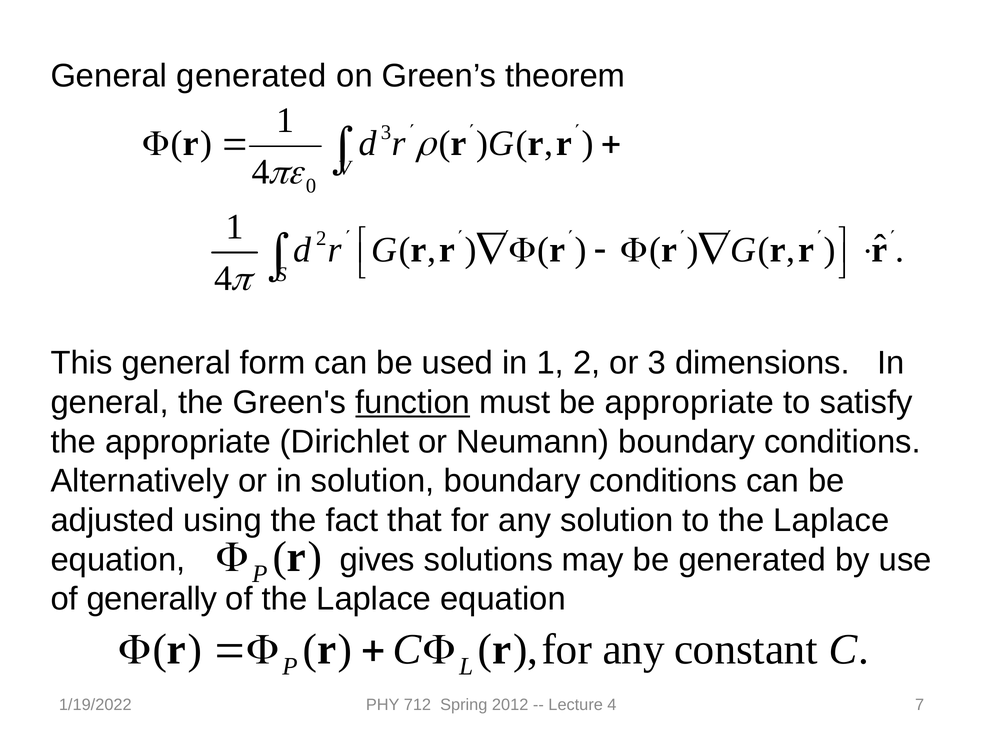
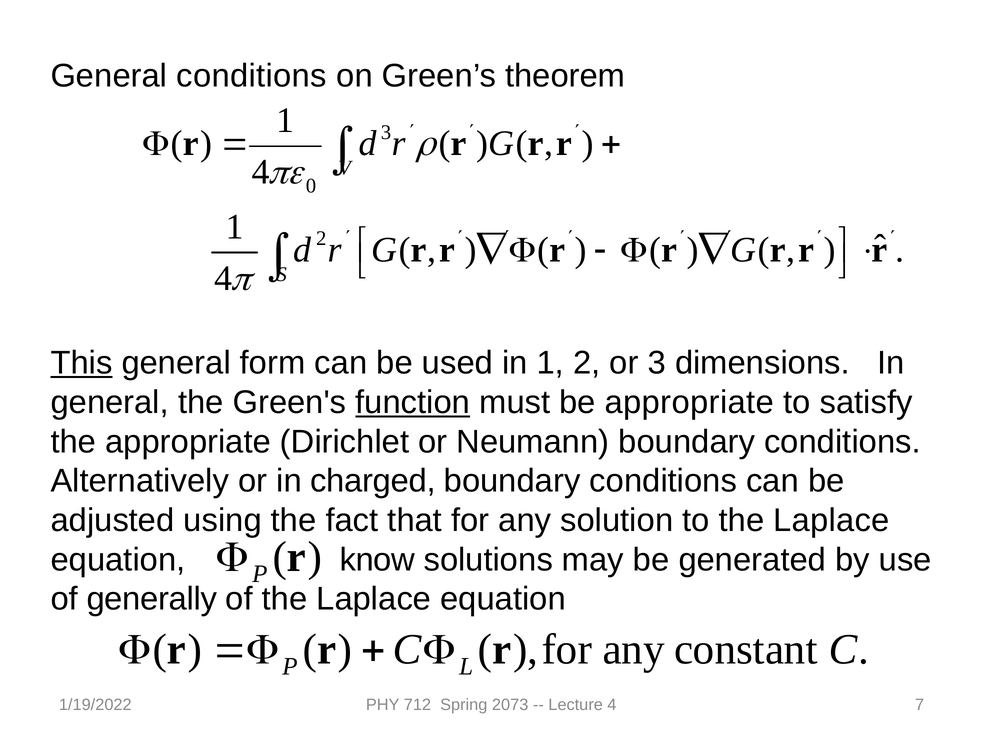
General generated: generated -> conditions (252, 76)
This underline: none -> present (82, 363)
in solution: solution -> charged (373, 481)
gives: gives -> know (377, 559)
2012: 2012 -> 2073 (510, 704)
